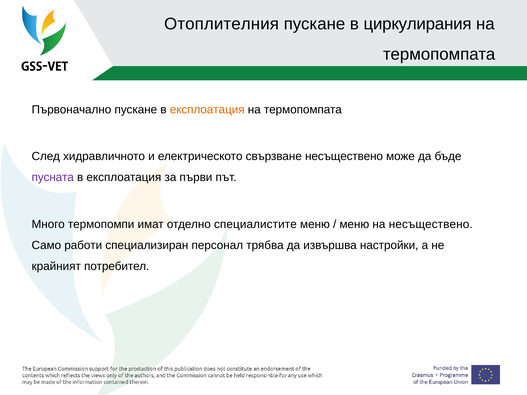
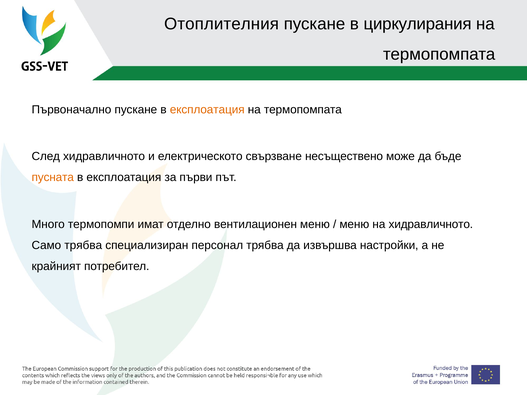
пусната colour: purple -> orange (53, 178)
специалистите: специалистите -> вентилационен (255, 224)
на несъществено: несъществено -> хидравличното (431, 224)
Само работи: работи -> трябва (83, 245)
